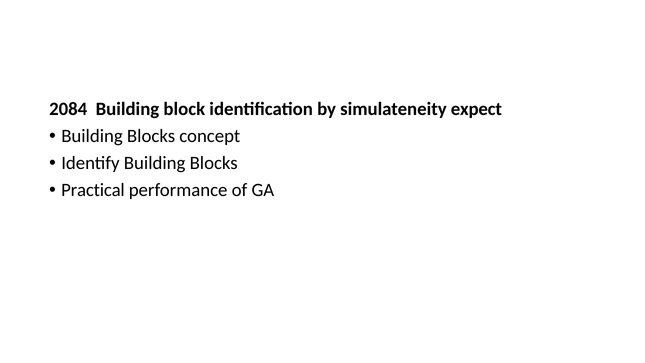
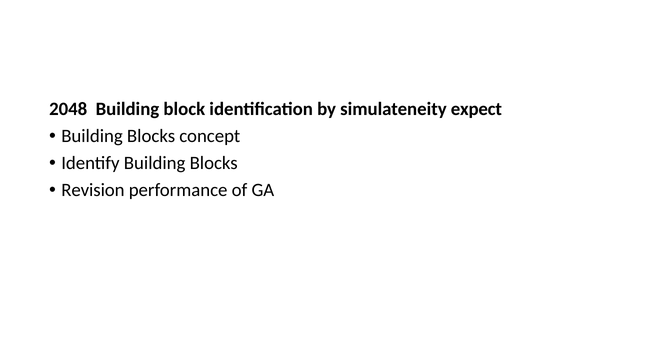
2084: 2084 -> 2048 (68, 109)
Practical: Practical -> Revision (93, 190)
